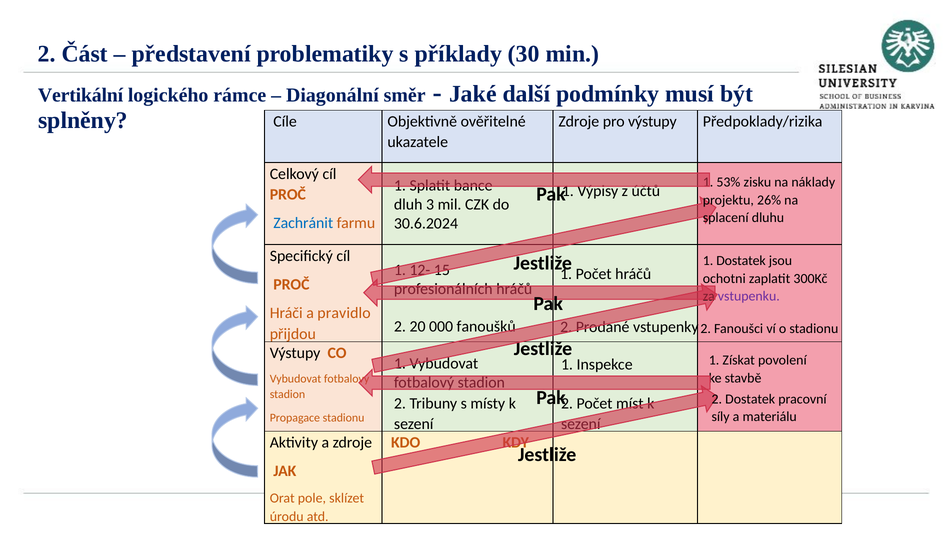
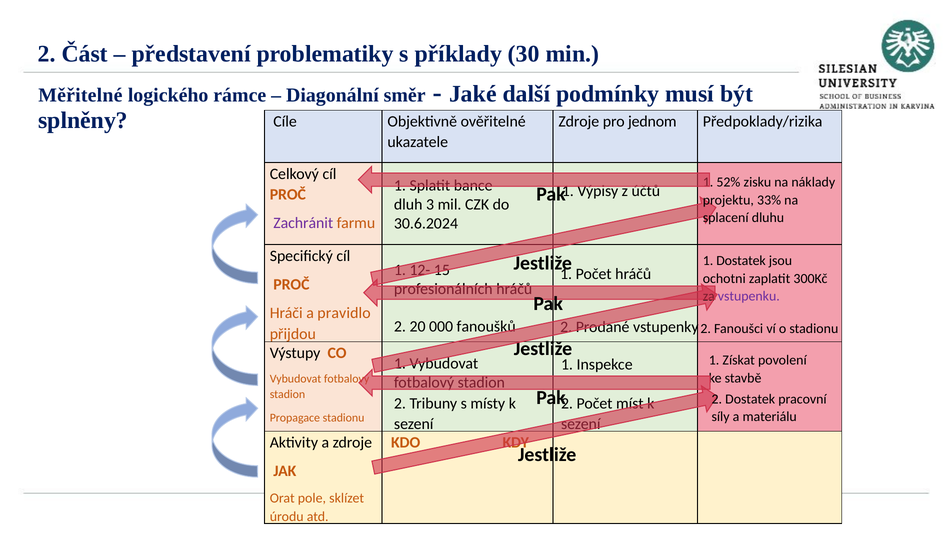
Vertikální: Vertikální -> Měřitelné (80, 95)
pro výstupy: výstupy -> jednom (652, 122)
53%: 53% -> 52% (728, 182)
26%: 26% -> 33% (769, 200)
Zachránit colour: blue -> purple (303, 223)
